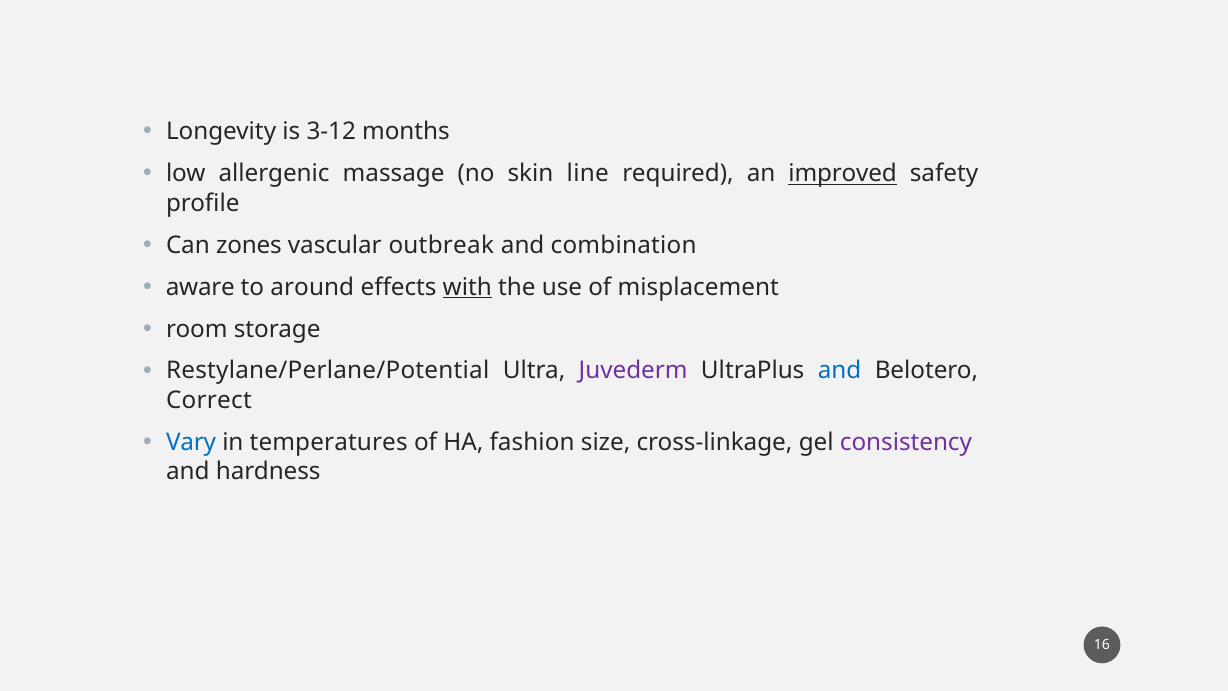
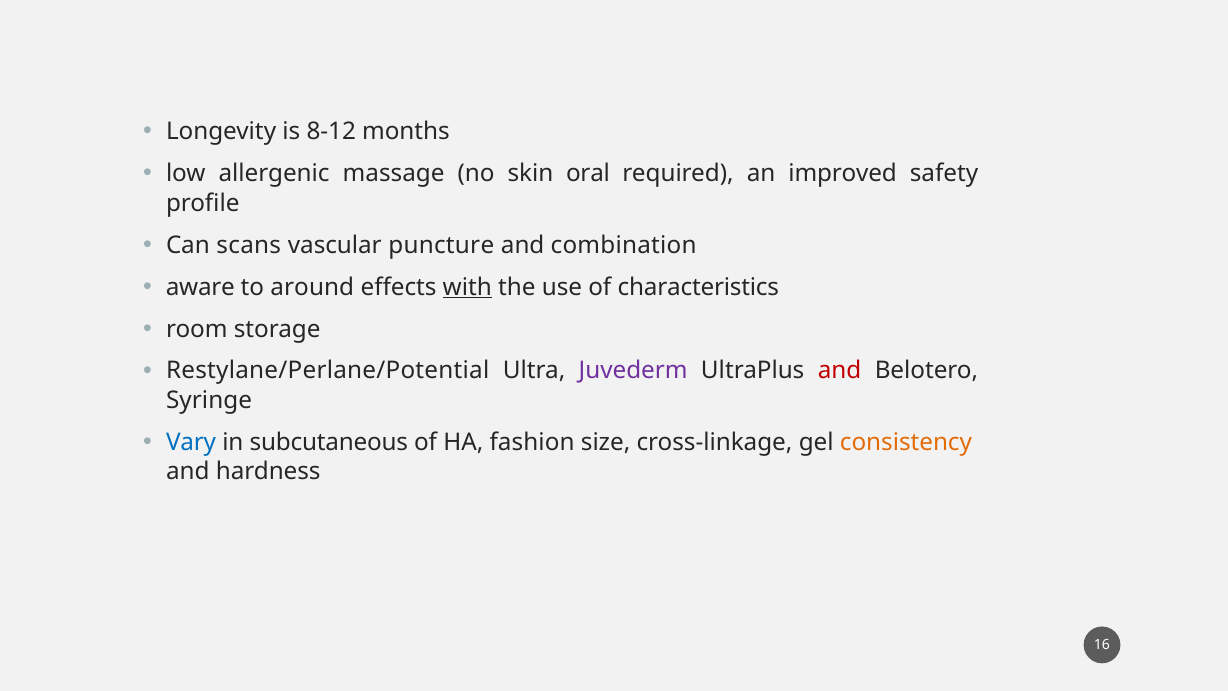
3-12: 3-12 -> 8-12 (331, 132)
line: line -> oral (588, 174)
improved underline: present -> none (843, 174)
zones: zones -> scans (249, 245)
outbreak: outbreak -> puncture (441, 245)
misplacement: misplacement -> characteristics (698, 287)
and colour: blue -> red (840, 371)
Correct: Correct -> Syringe (209, 400)
temperatures: temperatures -> subcutaneous (329, 442)
consistency colour: purple -> orange (906, 442)
